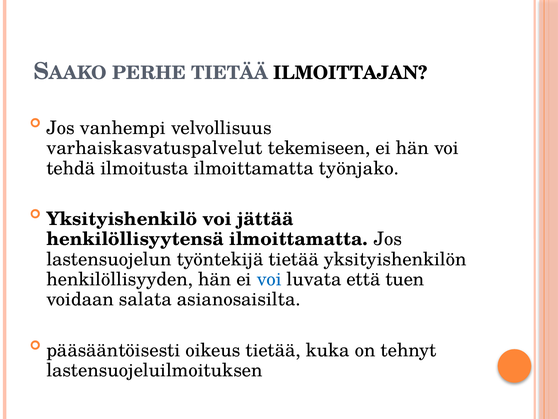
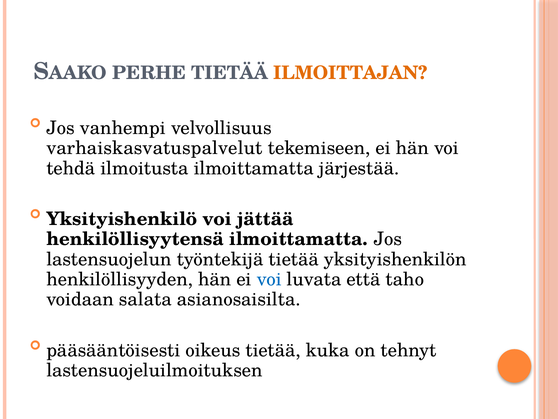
ILMOITTAJAN colour: black -> orange (350, 73)
työnjako: työnjako -> järjestää (359, 168)
tuen: tuen -> taho (405, 279)
